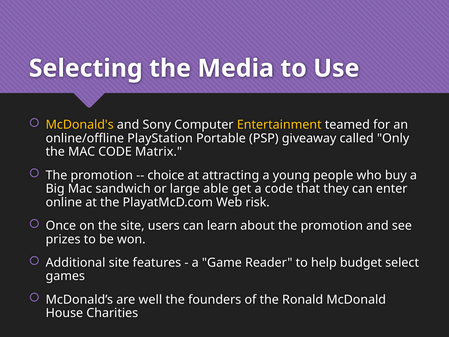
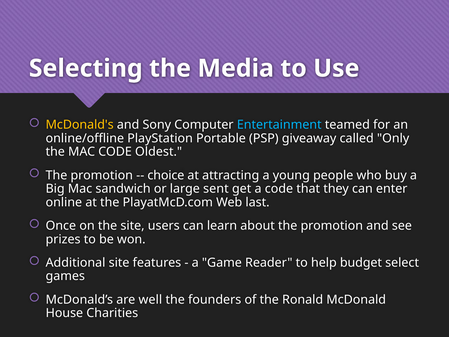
Entertainment colour: yellow -> light blue (279, 125)
Matrix: Matrix -> Oldest (159, 152)
able: able -> sent (216, 189)
risk: risk -> last (258, 202)
